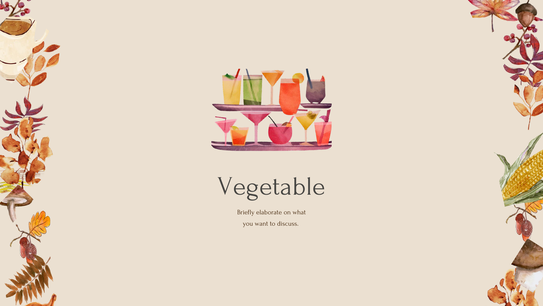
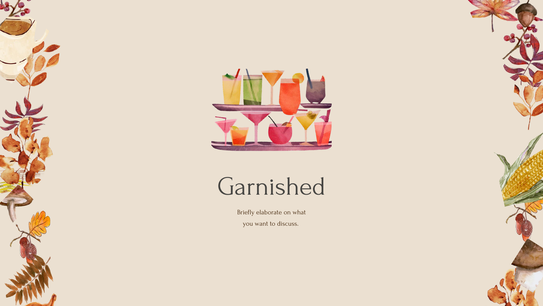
Vegetable: Vegetable -> Garnished (272, 186)
